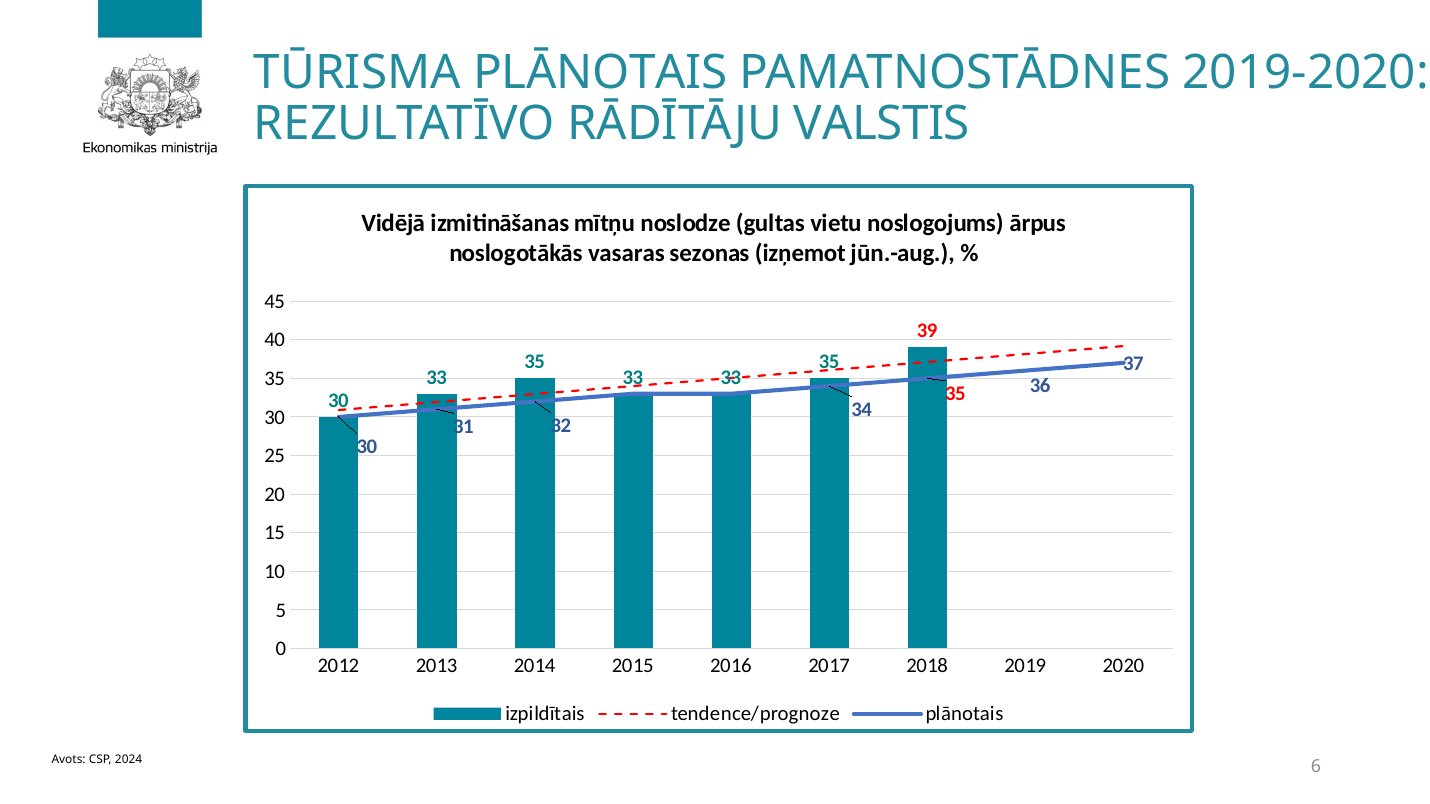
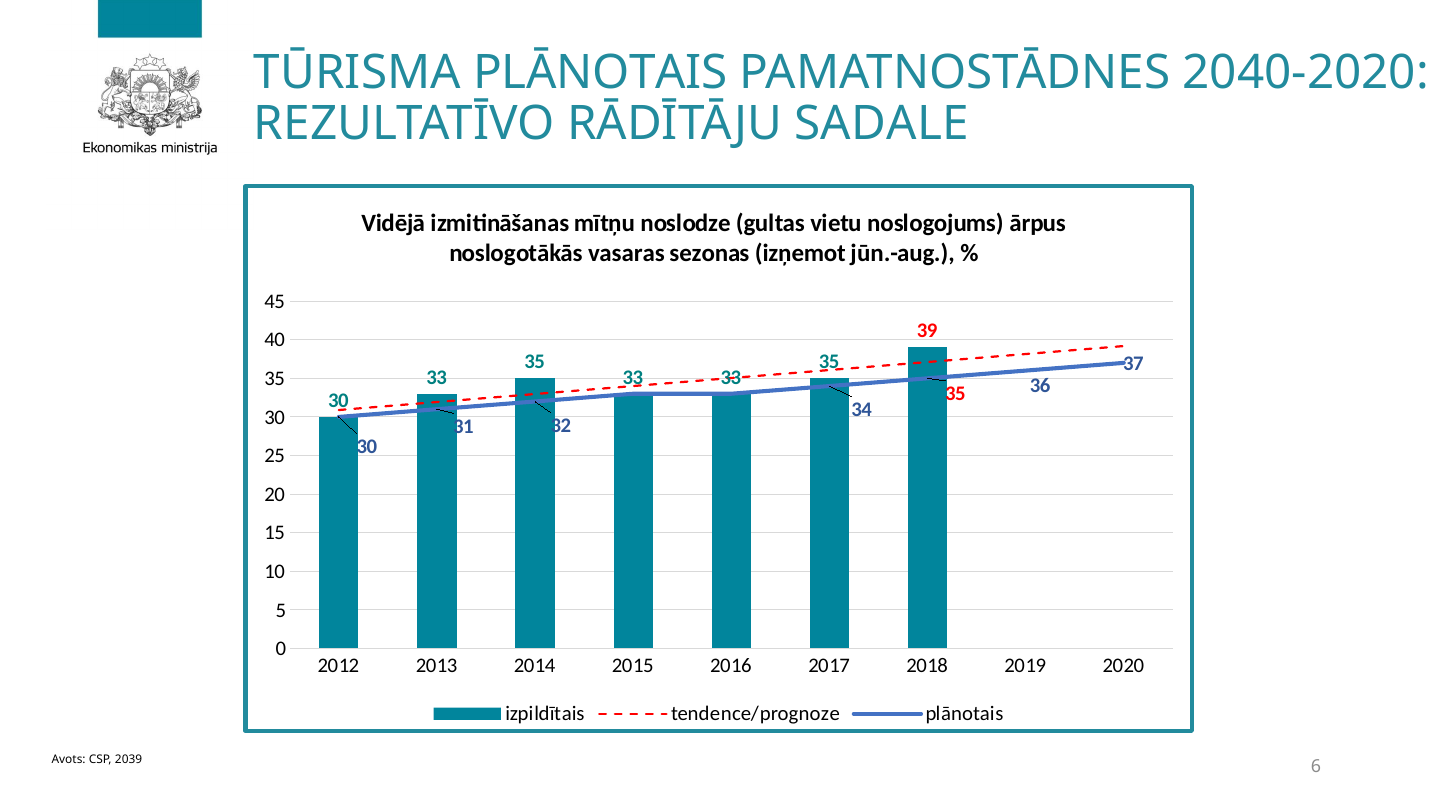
2019-2020: 2019-2020 -> 2040-2020 (1306, 73)
VALSTIS: VALSTIS -> SADALE (882, 124)
2024: 2024 -> 2039 (129, 760)
